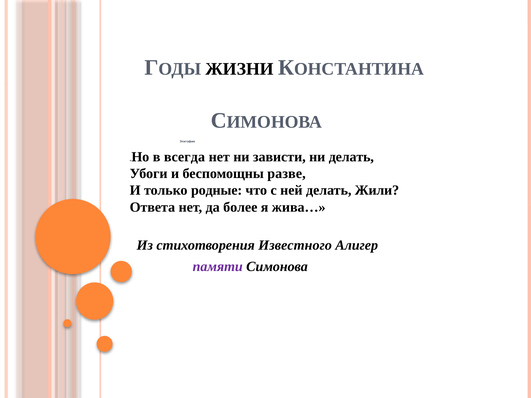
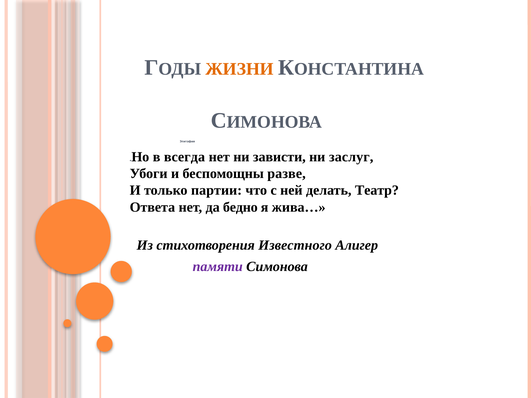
ЖИЗНИ colour: black -> orange (240, 69)
ни делать: делать -> заслуг (351, 157)
родные: родные -> партии (216, 190)
Жили: Жили -> Театр (377, 190)
более: более -> бедно (240, 207)
